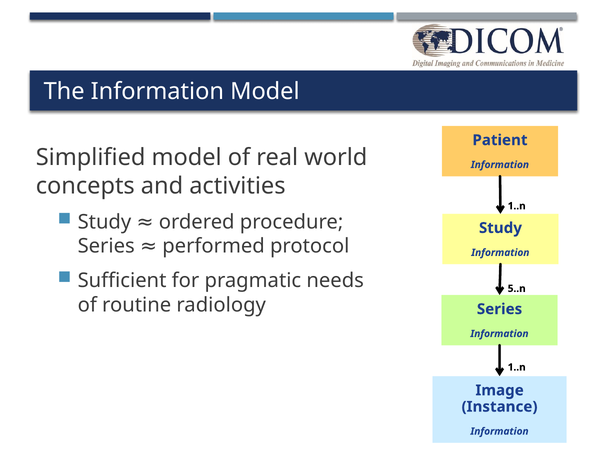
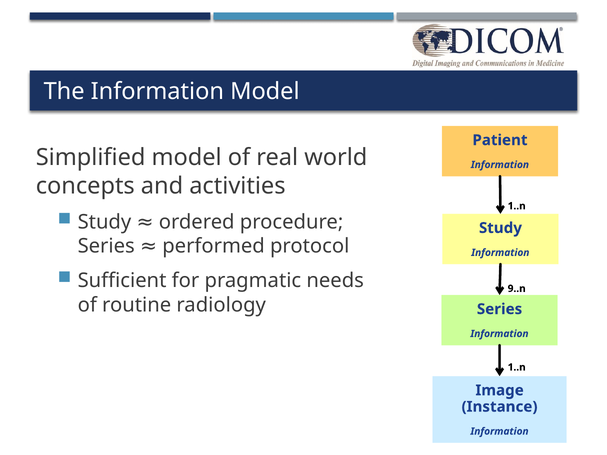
5..n: 5..n -> 9..n (517, 289)
